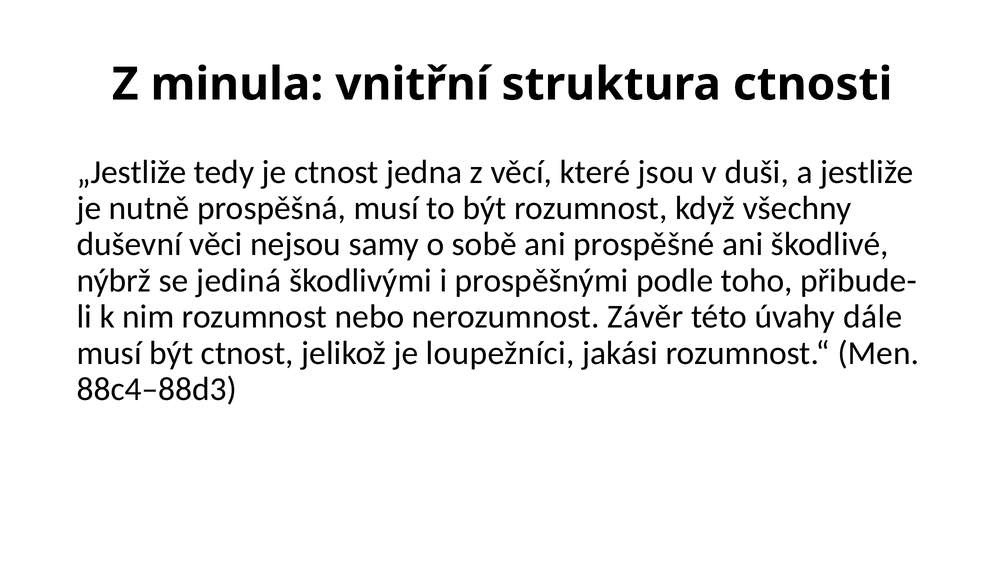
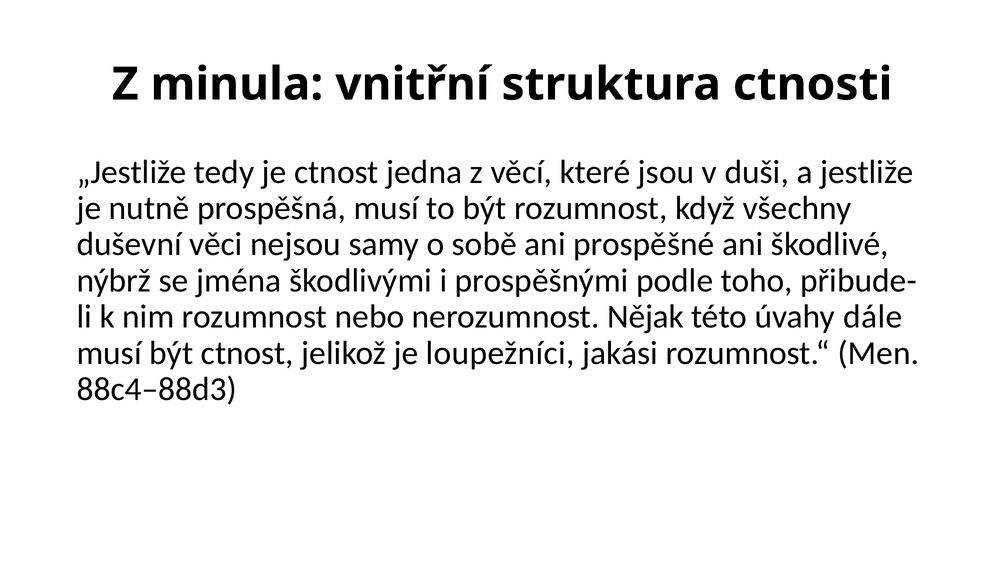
jediná: jediná -> jména (239, 281)
Závěr: Závěr -> Nějak (646, 317)
